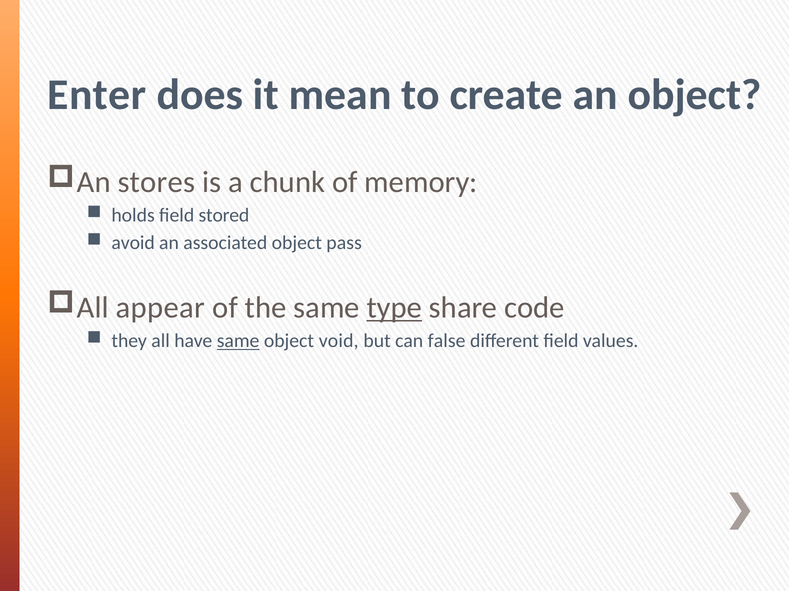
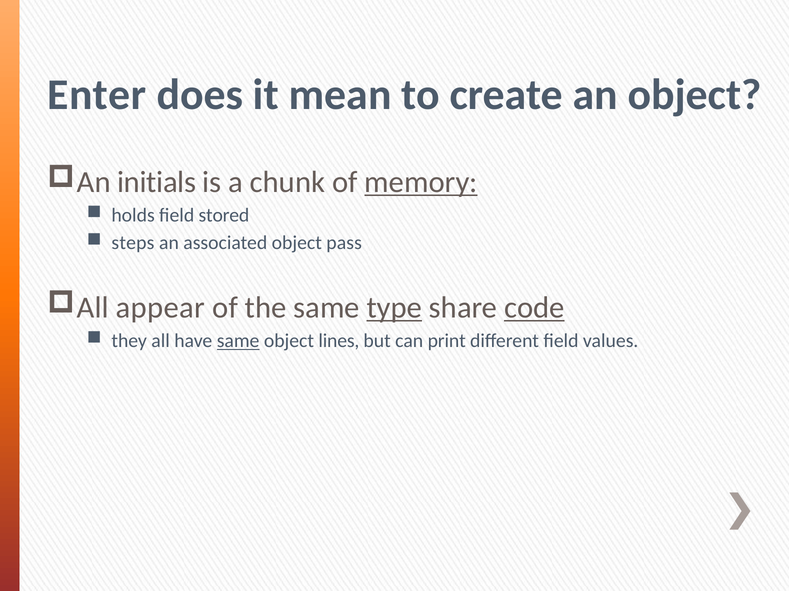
stores: stores -> initials (157, 182)
memory underline: none -> present (421, 182)
avoid: avoid -> steps (133, 243)
code underline: none -> present (534, 308)
void: void -> lines (339, 341)
false: false -> print (447, 341)
